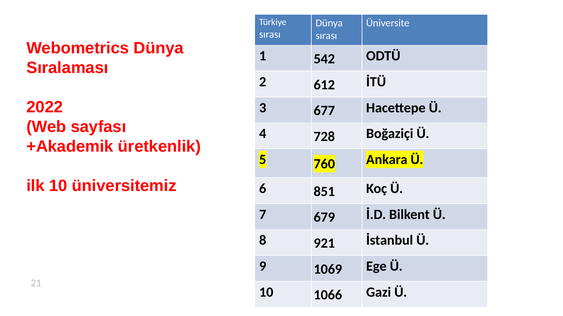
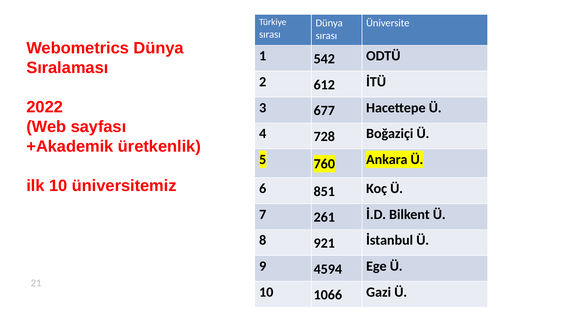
679: 679 -> 261 (324, 218)
1069: 1069 -> 4594 (328, 270)
